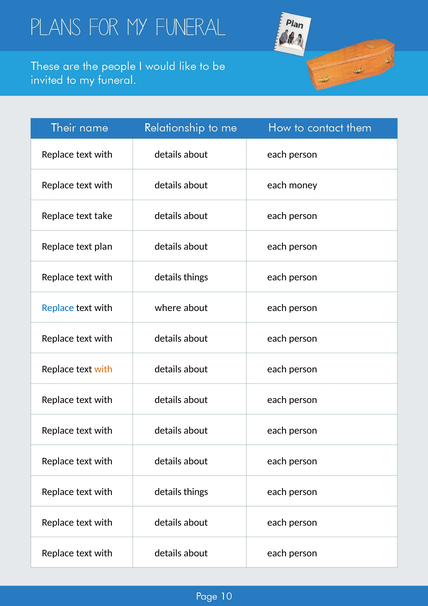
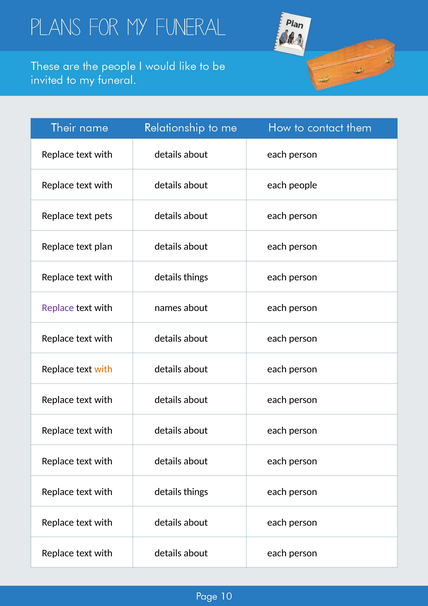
money: money -> people (303, 185)
take: take -> pets (103, 216)
Replace colour: blue -> purple (58, 307)
where: where -> names (168, 307)
